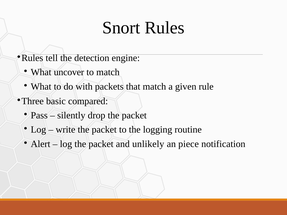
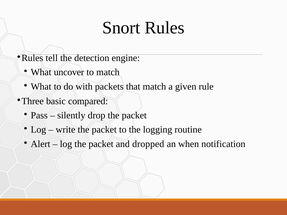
unlikely: unlikely -> dropped (148, 144)
piece: piece -> when (189, 144)
